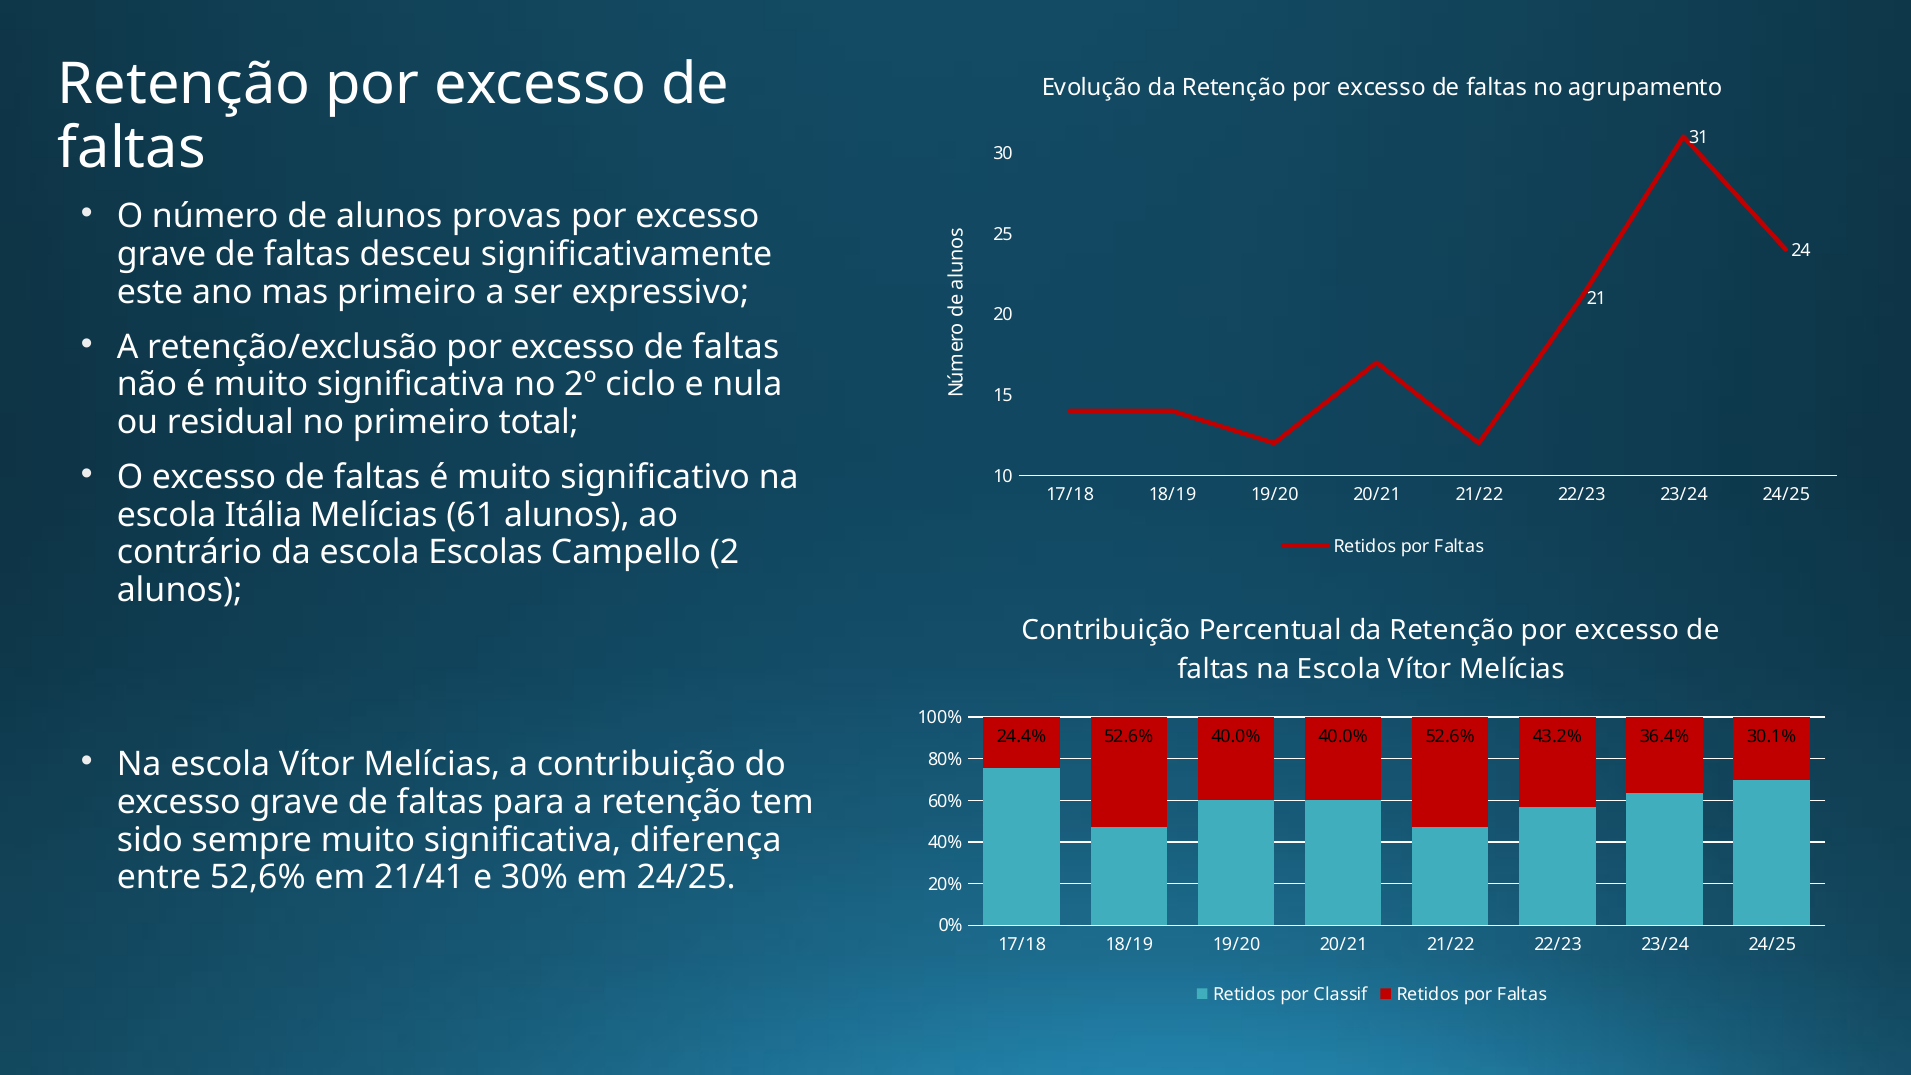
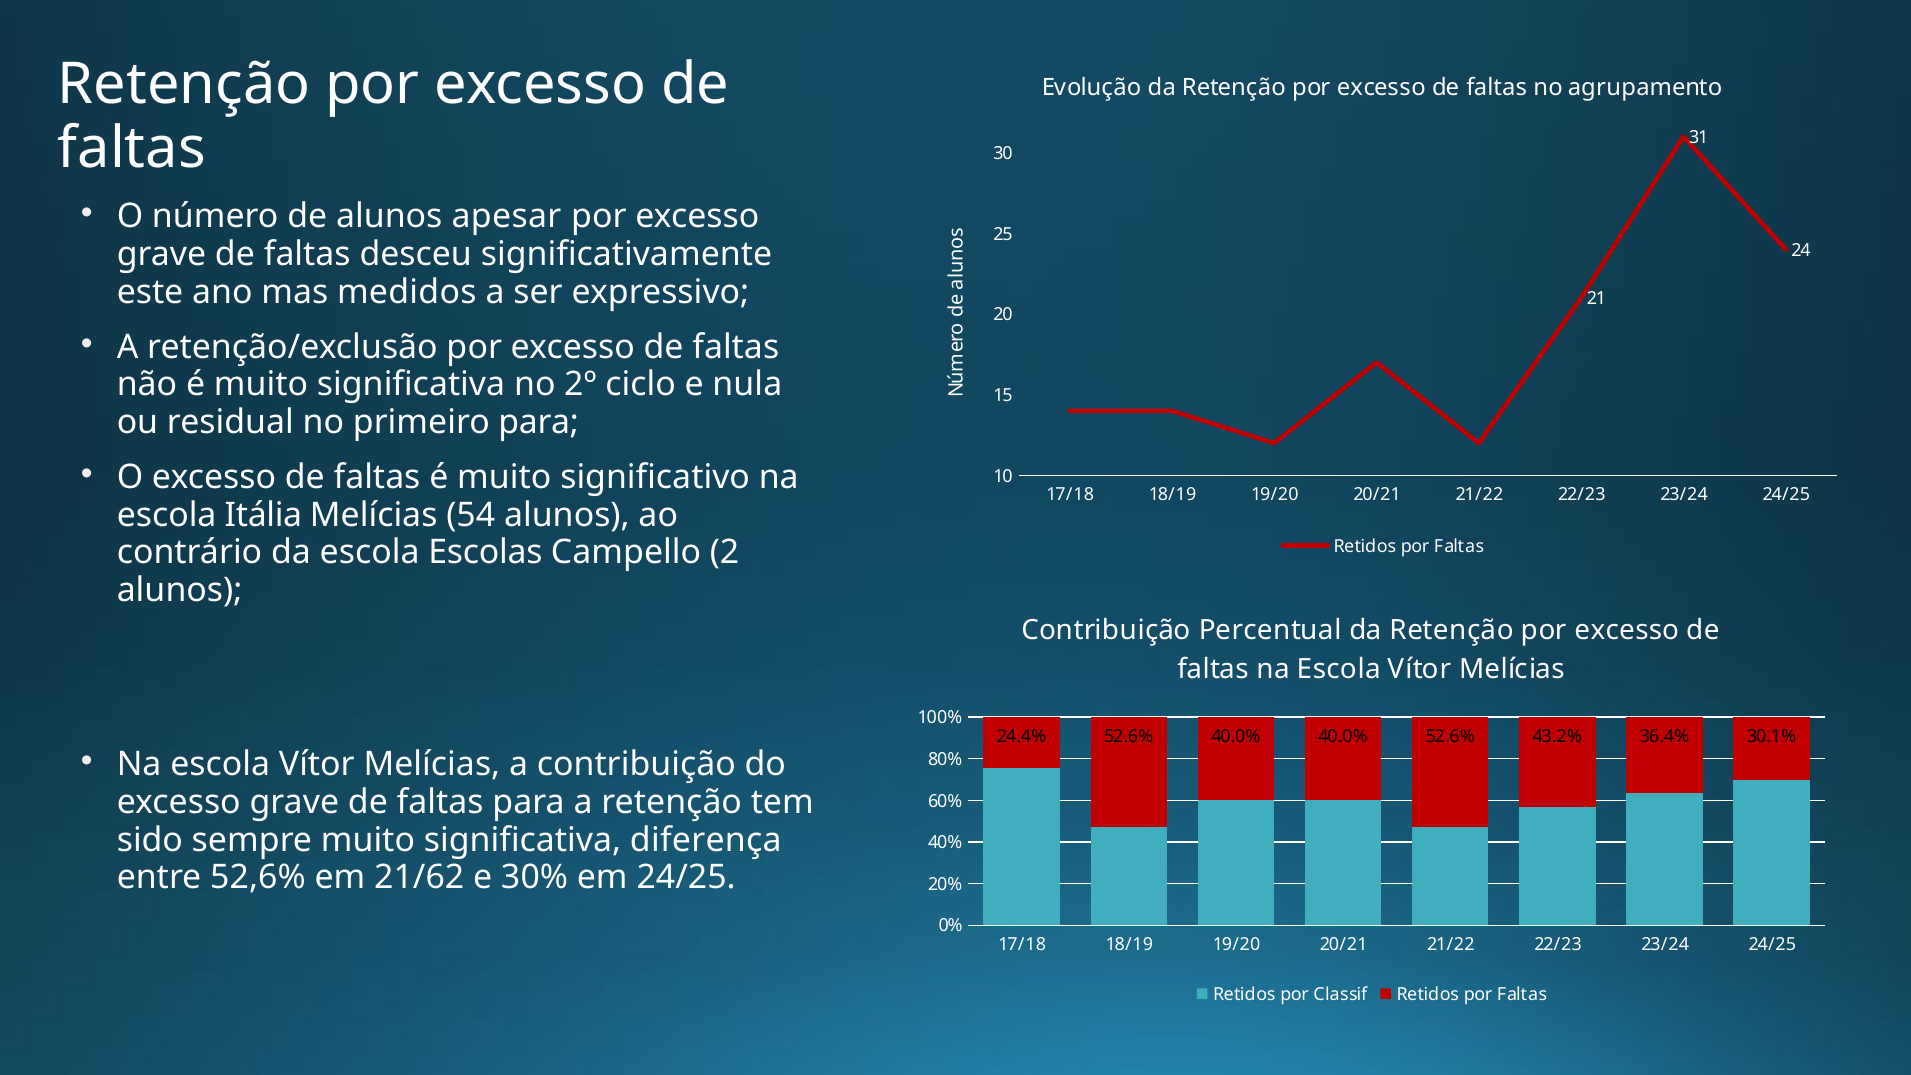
provas: provas -> apesar (507, 217)
mas primeiro: primeiro -> medidos (407, 292)
primeiro total: total -> para (539, 422)
61: 61 -> 54 (471, 515)
21/41: 21/41 -> 21/62 (419, 877)
